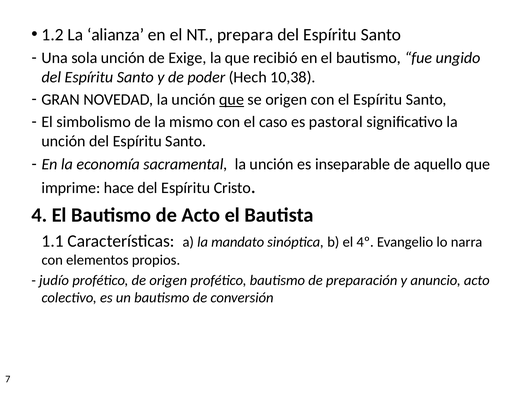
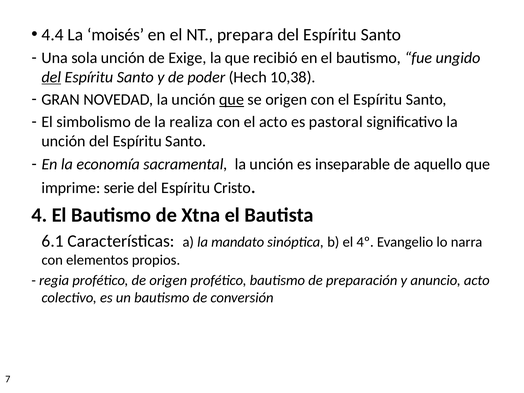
1.2: 1.2 -> 4.4 (53, 35)
alianza: alianza -> moisés (116, 35)
del underline: none -> present (51, 77)
mismo: mismo -> realiza (191, 122)
el caso: caso -> acto (273, 122)
hace: hace -> serie (119, 188)
de Acto: Acto -> Xtna (201, 215)
1.1: 1.1 -> 6.1 (53, 241)
judío: judío -> regia (54, 280)
